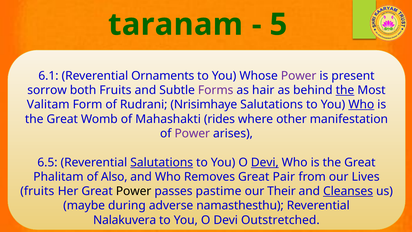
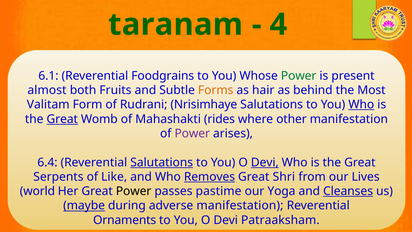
5: 5 -> 4 (278, 25)
Ornaments: Ornaments -> Foodgrains (163, 76)
Power colour: purple -> green (299, 76)
sorrow: sorrow -> almost (47, 90)
Forms colour: purple -> orange (216, 90)
the underline: present -> none (345, 90)
Great underline: none -> present (62, 119)
6.5: 6.5 -> 6.4 (47, 162)
Phalitam: Phalitam -> Serpents (58, 177)
Also: Also -> Like (114, 177)
Removes underline: none -> present (209, 177)
Pair: Pair -> Shri (284, 177)
fruits: fruits -> world (37, 191)
Their: Their -> Yoga (281, 191)
maybe underline: none -> present (84, 205)
adverse namasthesthu: namasthesthu -> manifestation (240, 205)
Nalakuvera: Nalakuvera -> Ornaments (125, 220)
Outstretched: Outstretched -> Patraaksham (280, 220)
